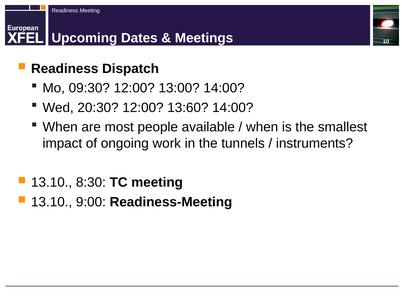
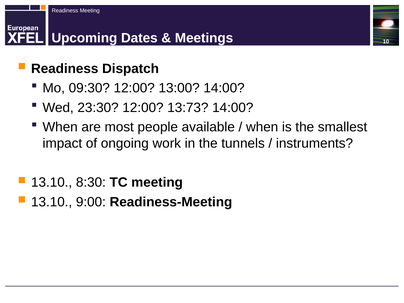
20:30: 20:30 -> 23:30 (98, 108)
13:60: 13:60 -> 13:73 (188, 108)
